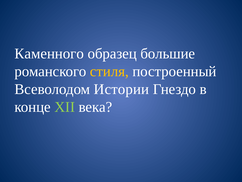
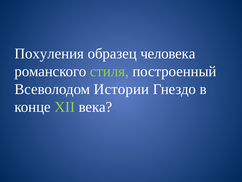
Каменного: Каменного -> Похуления (49, 53)
большие: большие -> человека (168, 53)
стиля colour: yellow -> light green (109, 71)
